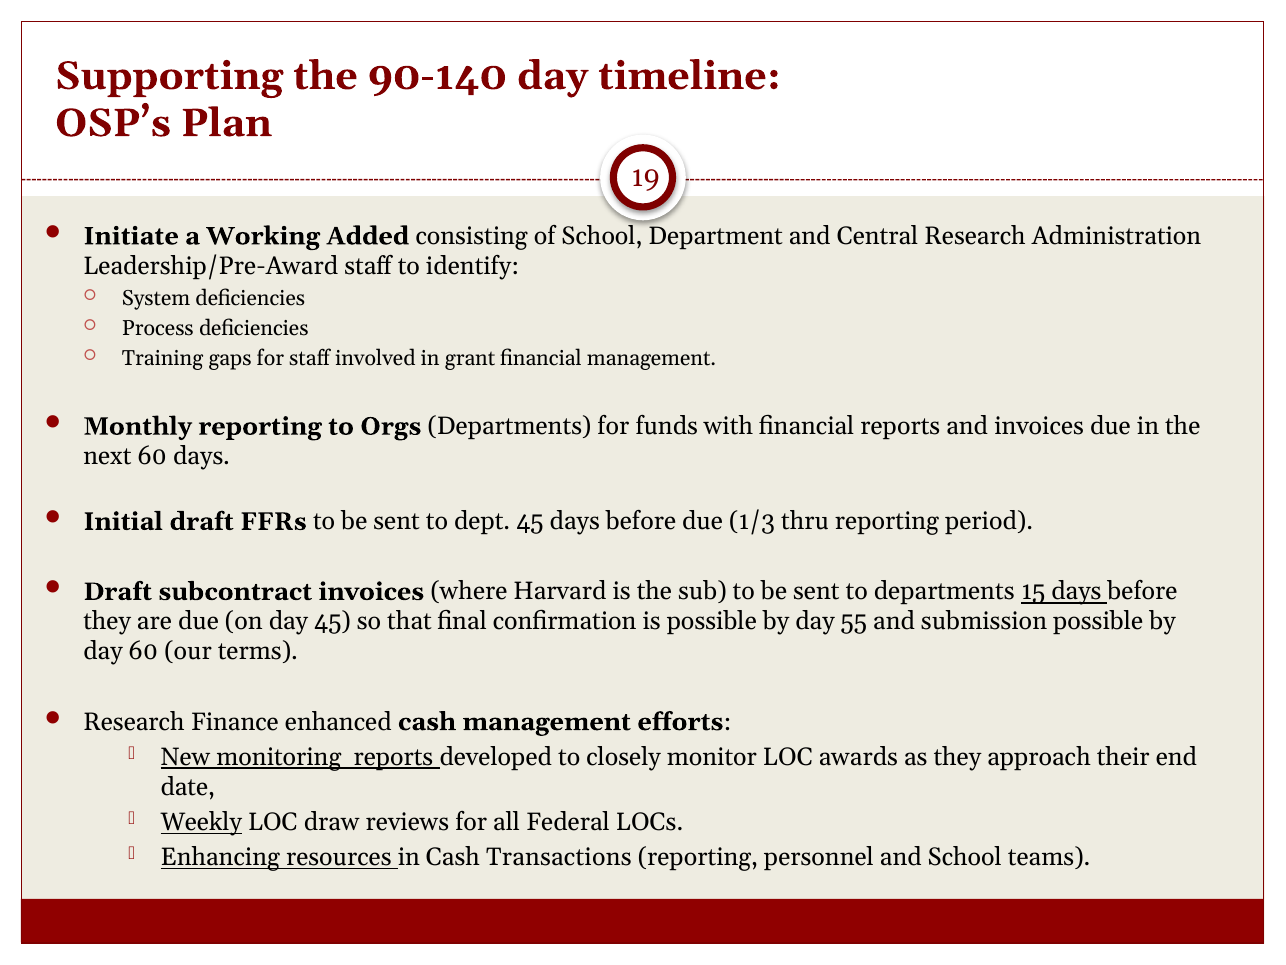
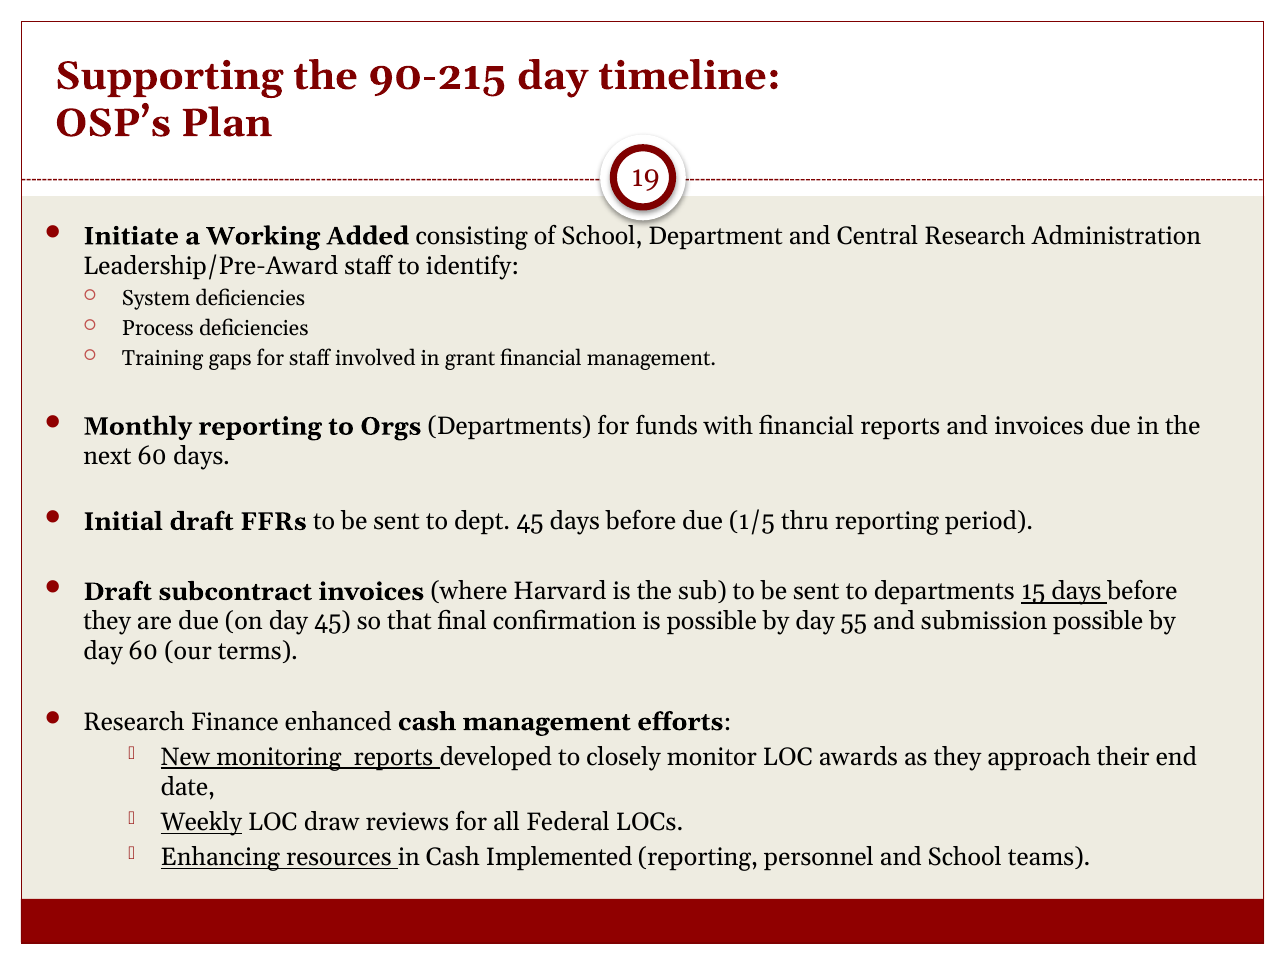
90-140: 90-140 -> 90-215 (437, 76)
1/3: 1/3 -> 1/5 (752, 521)
Transactions: Transactions -> Implemented (559, 857)
